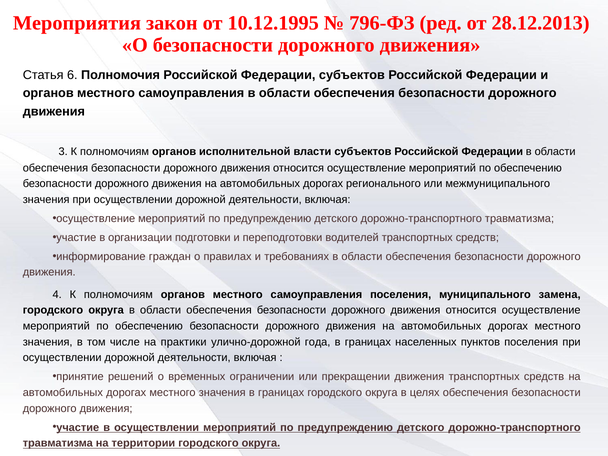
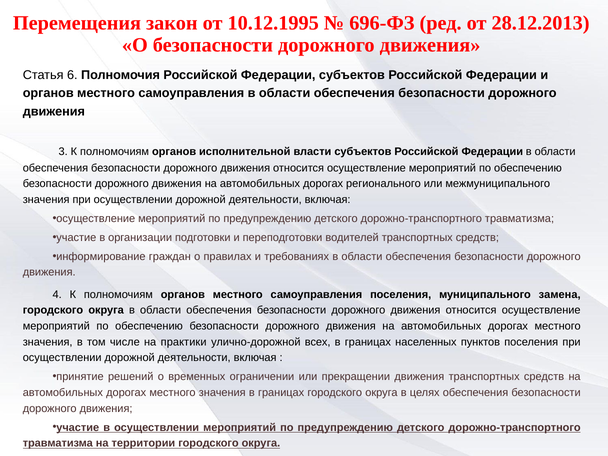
Мероприятия: Мероприятия -> Перемещения (77, 23)
796-ФЗ: 796-ФЗ -> 696-ФЗ (382, 23)
года: года -> всех (318, 342)
